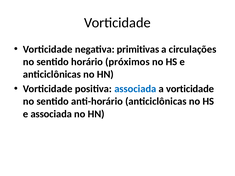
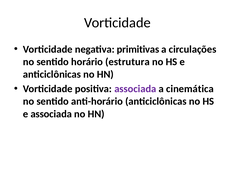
próximos: próximos -> estrutura (127, 62)
associada colour: blue -> purple (135, 89)
a vorticidade: vorticidade -> cinemática (190, 89)
